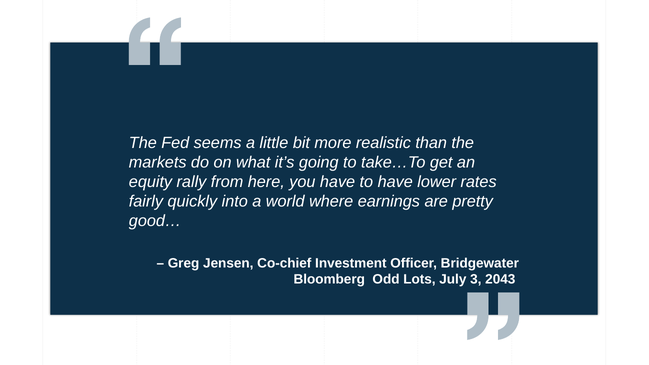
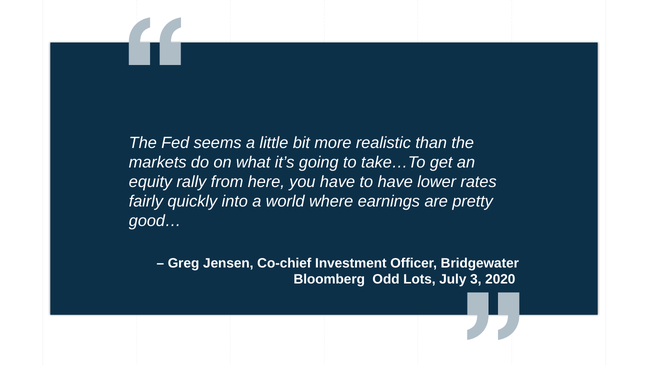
2043: 2043 -> 2020 (500, 279)
